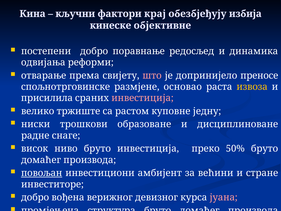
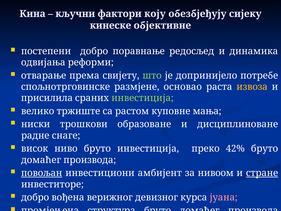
крај: крај -> коју (155, 14)
избија: избија -> сијеку (245, 14)
што colour: pink -> light green (152, 75)
преносе: преносе -> потребе (259, 75)
инвестиција colour: pink -> light green (142, 98)
једну: једну -> мања (207, 111)
50%: 50% -> 42% (235, 149)
већини: већини -> нивоом (216, 173)
стране underline: none -> present (262, 173)
